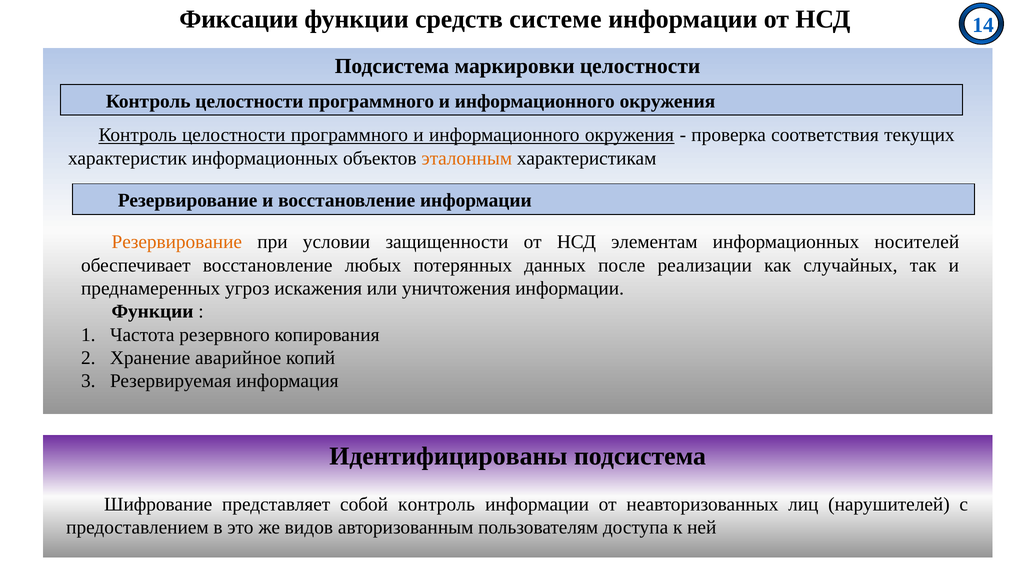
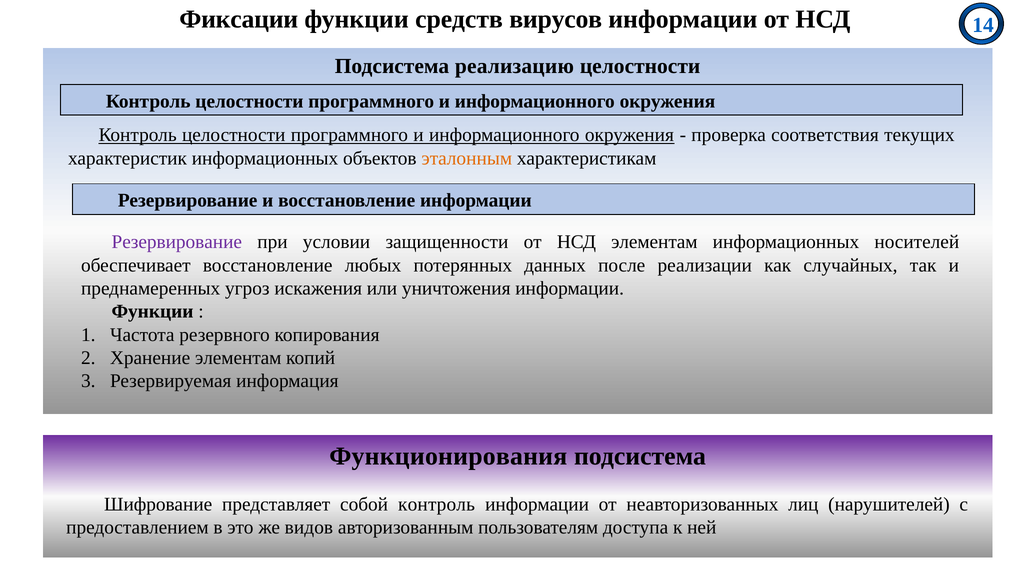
системе: системе -> вирусов (556, 19)
маркировки: маркировки -> реализацию (514, 66)
Резервирование colour: orange -> purple (177, 242)
Хранение аварийное: аварийное -> элементам (238, 358)
Идентифицированы: Идентифицированы -> Функционирования (448, 456)
